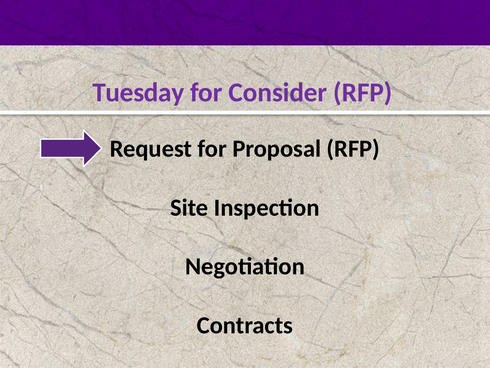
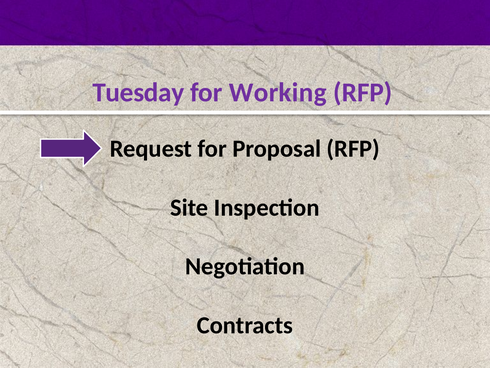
Consider: Consider -> Working (278, 92)
